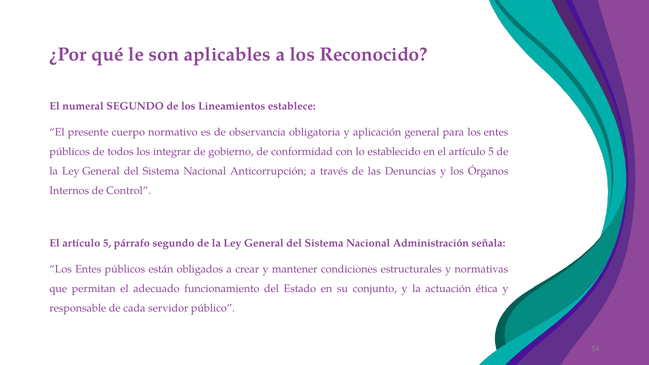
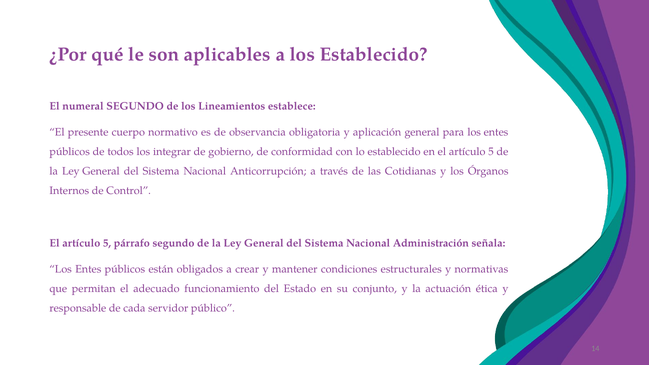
los Reconocido: Reconocido -> Establecido (374, 55)
Denuncias: Denuncias -> Cotidianas (411, 171)
